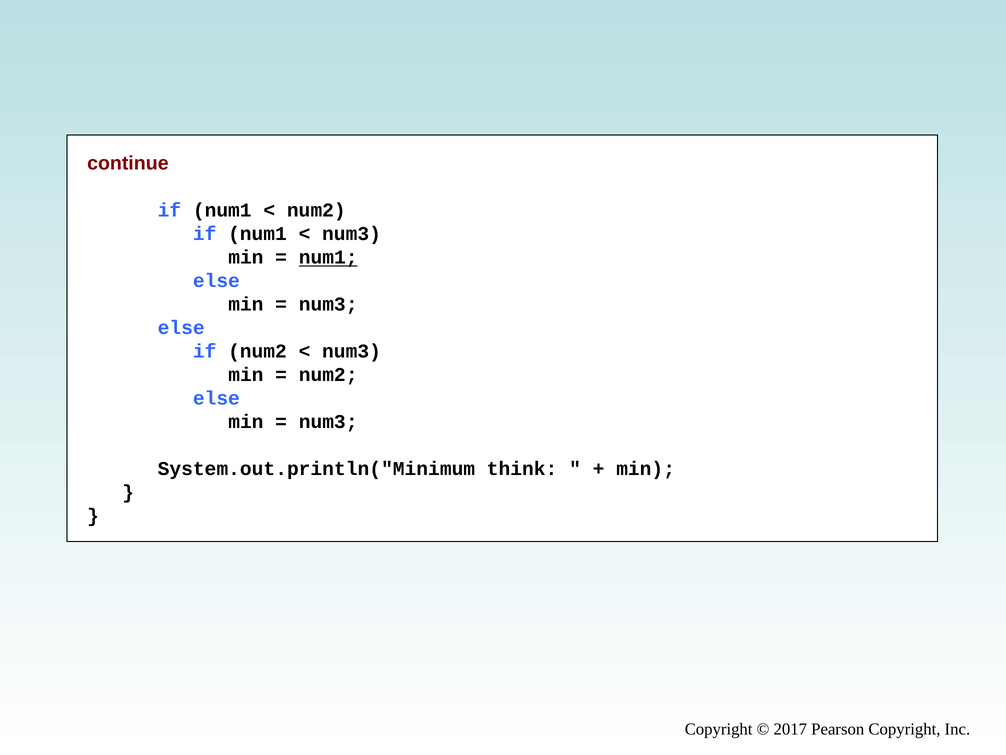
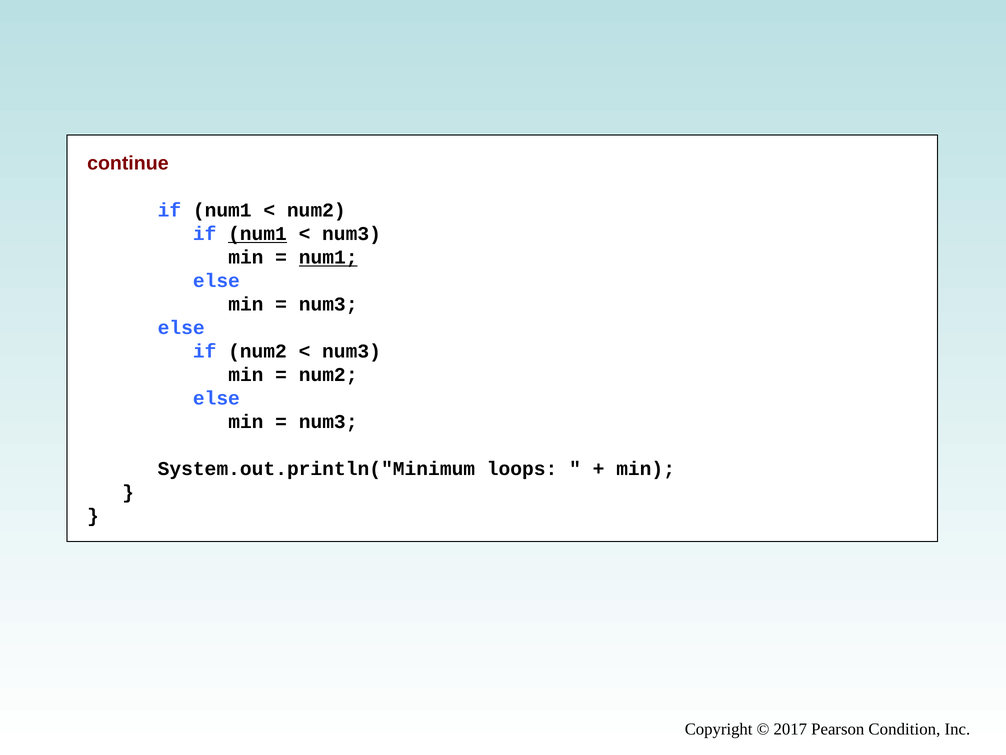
num1 underline: none -> present (257, 234)
think: think -> loops (522, 469)
Pearson Copyright: Copyright -> Condition (904, 729)
